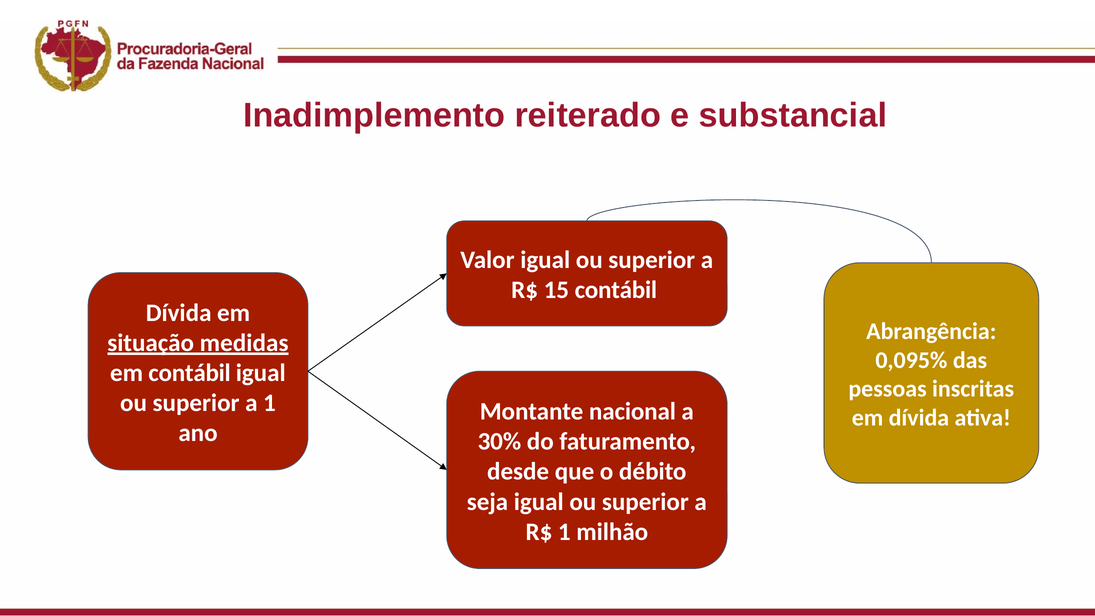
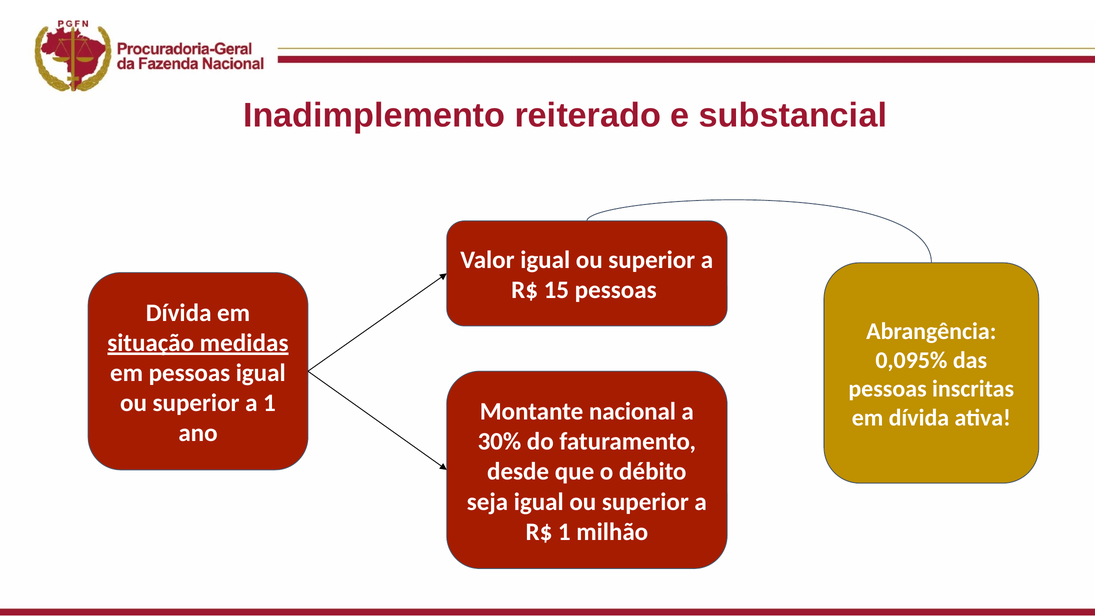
15 contábil: contábil -> pessoas (616, 290)
em contábil: contábil -> pessoas (189, 373)
